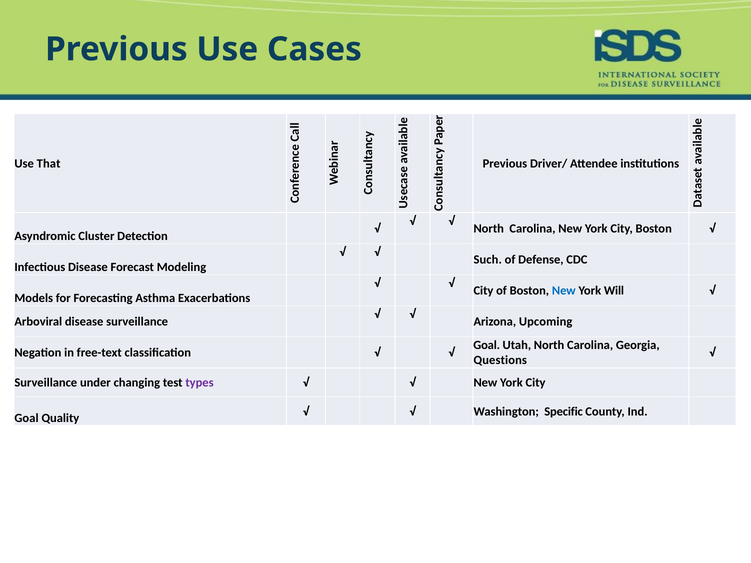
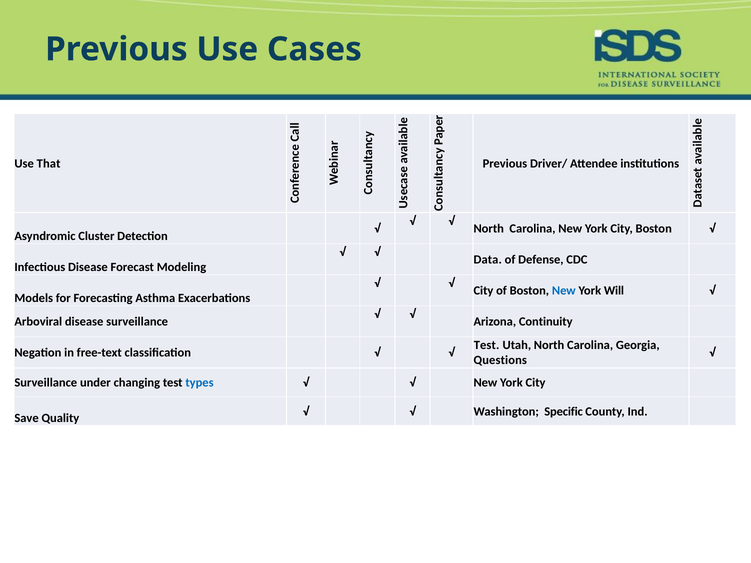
Such: Such -> Data (488, 260)
Upcoming: Upcoming -> Continuity (546, 322)
Goal: Goal -> Test (487, 345)
types colour: purple -> blue (200, 383)
Goal: Goal -> Save (27, 418)
